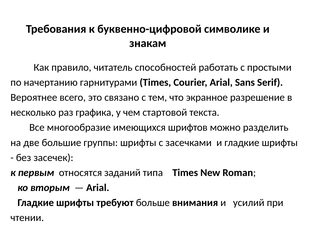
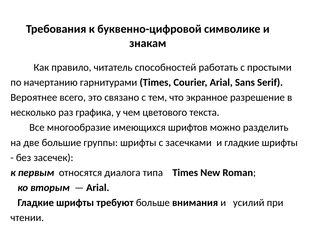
стартовой: стартовой -> цветового (165, 112)
заданий: заданий -> диалога (122, 172)
